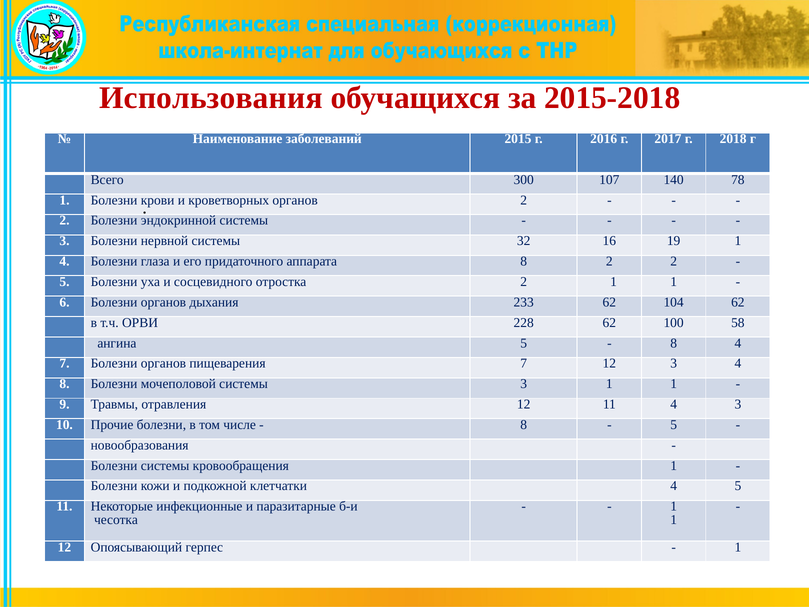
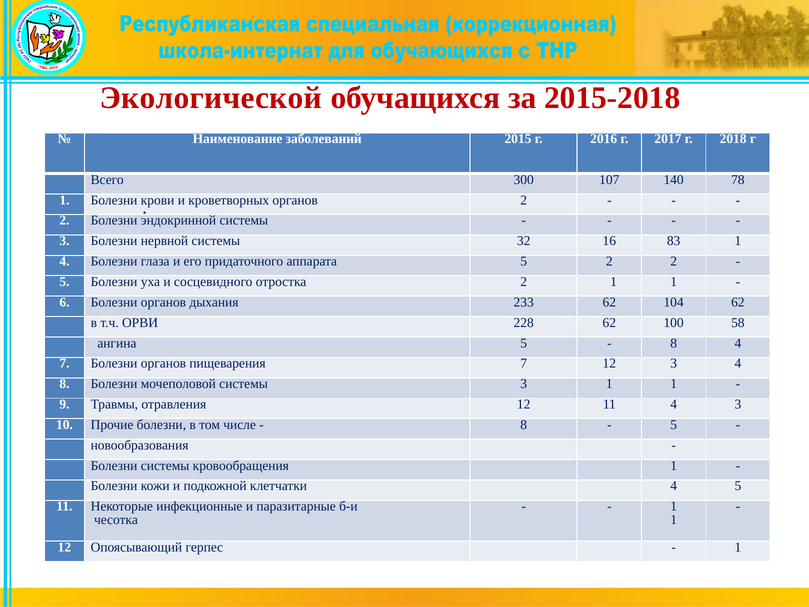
Использования: Использования -> Экологической (211, 98)
19: 19 -> 83 (674, 241)
аппарата 8: 8 -> 5 (524, 261)
